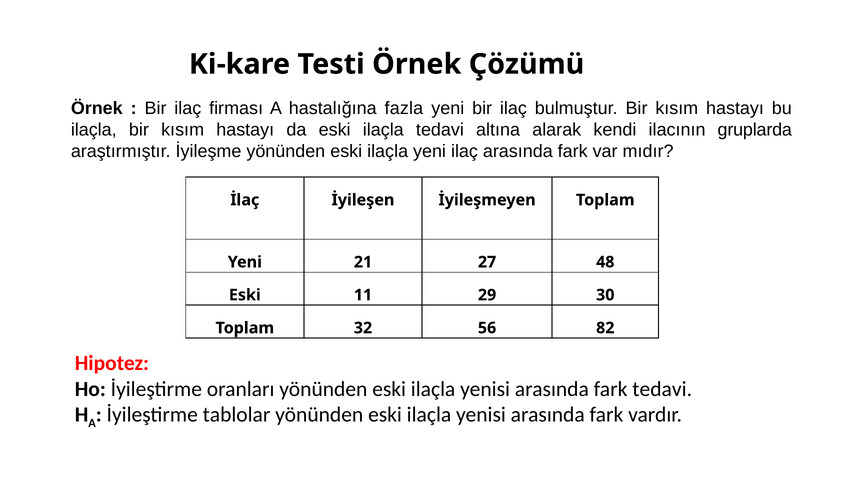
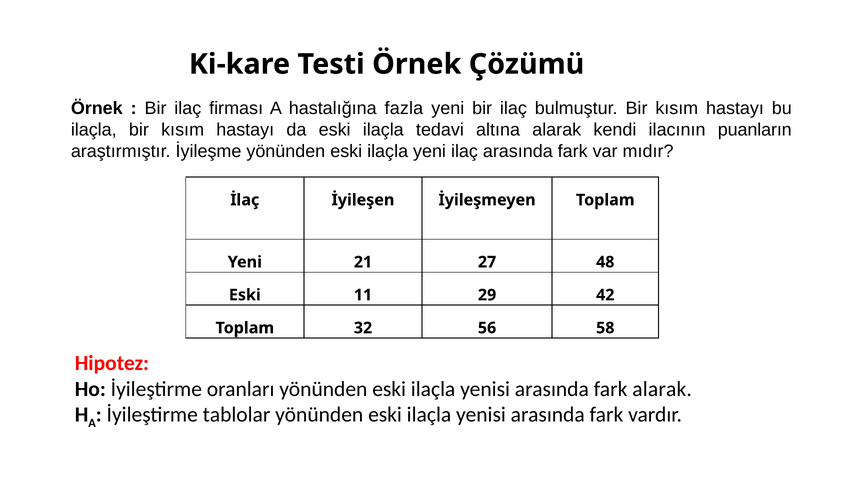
gruplarda: gruplarda -> puanların (755, 130)
30: 30 -> 42 (605, 295)
82: 82 -> 58 (605, 328)
fark tedavi: tedavi -> alarak (662, 389)
